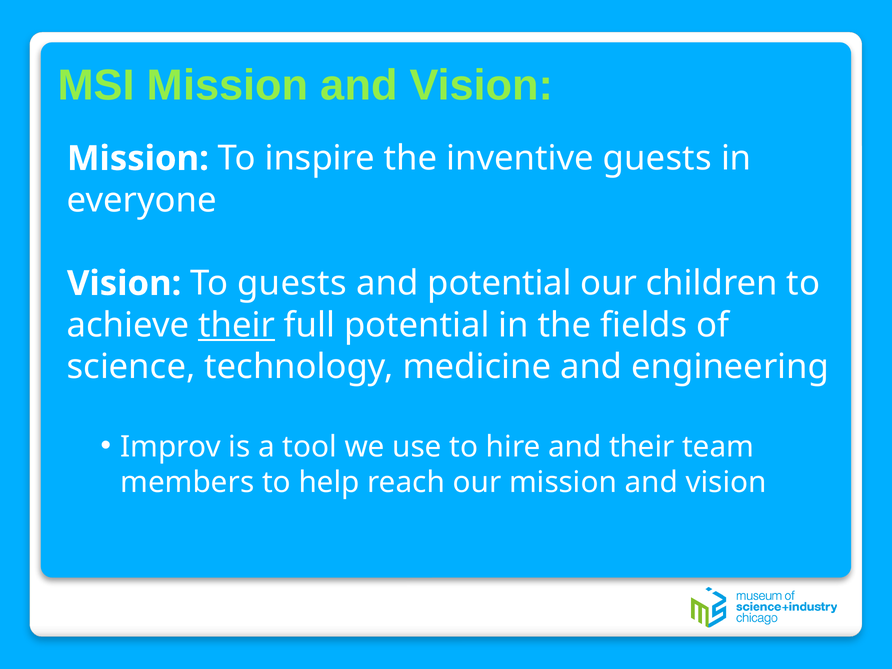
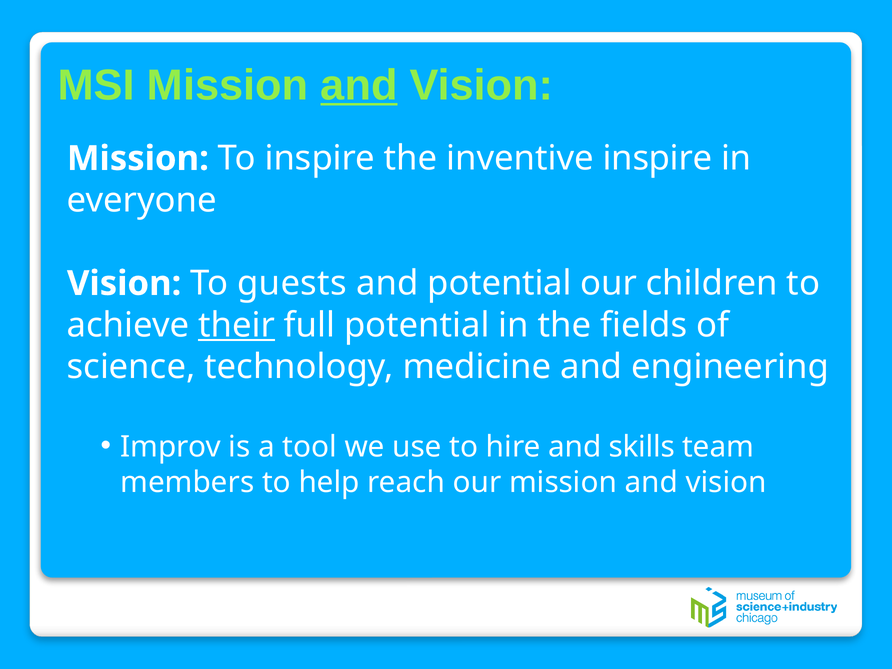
and underline: none -> present (359, 85)
inventive guests: guests -> inspire (658, 159)
and their: their -> skills (642, 447)
